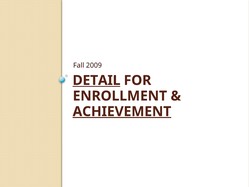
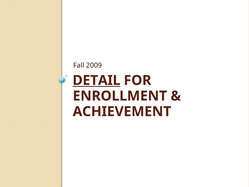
ACHIEVEMENT underline: present -> none (122, 111)
